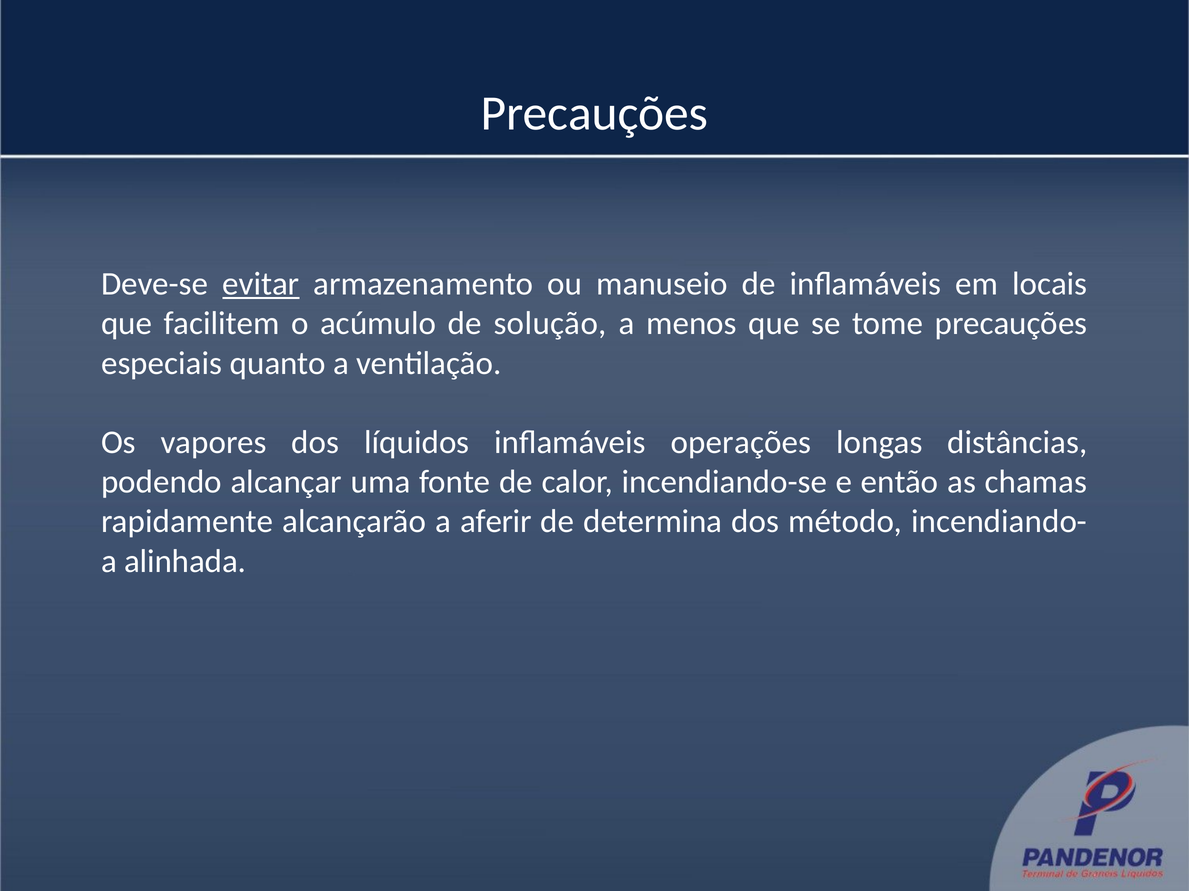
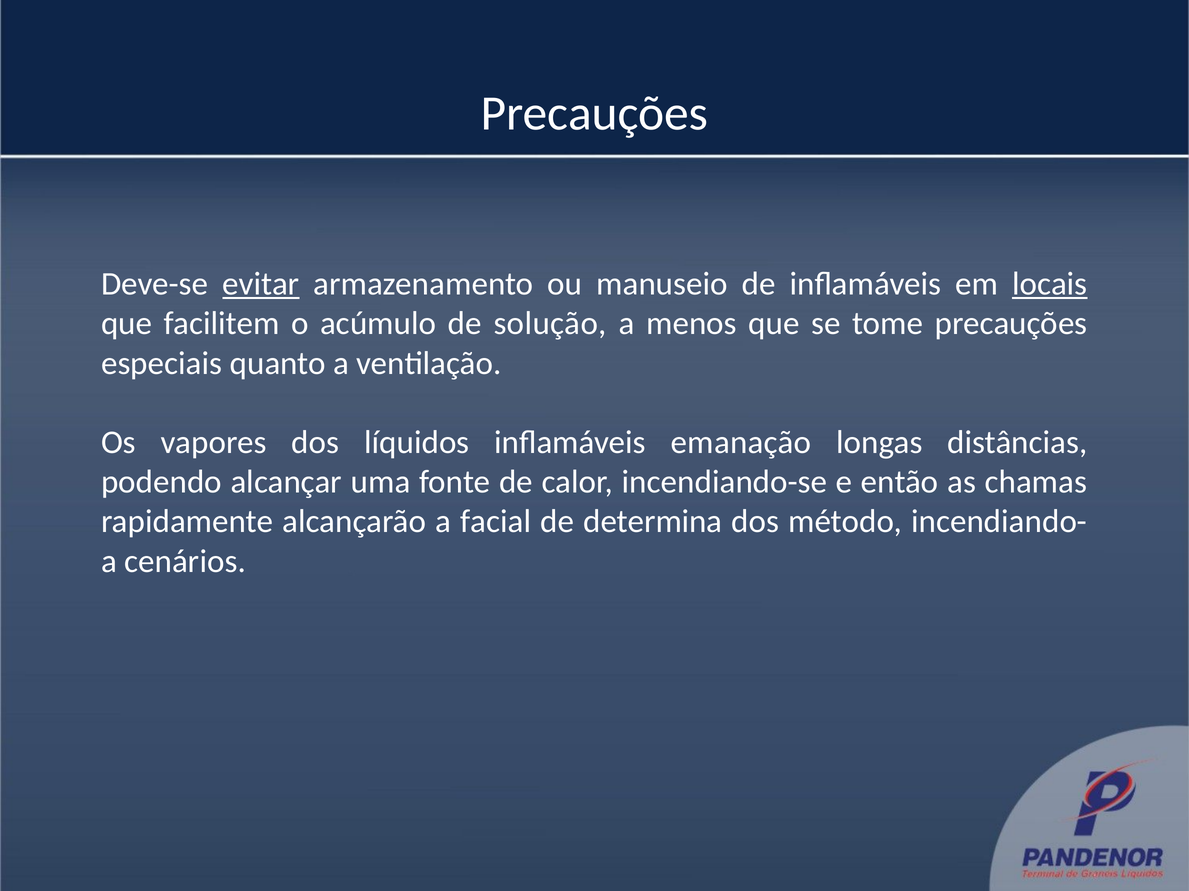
locais underline: none -> present (1050, 284)
operações: operações -> emanação (741, 443)
aferir: aferir -> facial (496, 522)
alinhada: alinhada -> cenários (185, 562)
